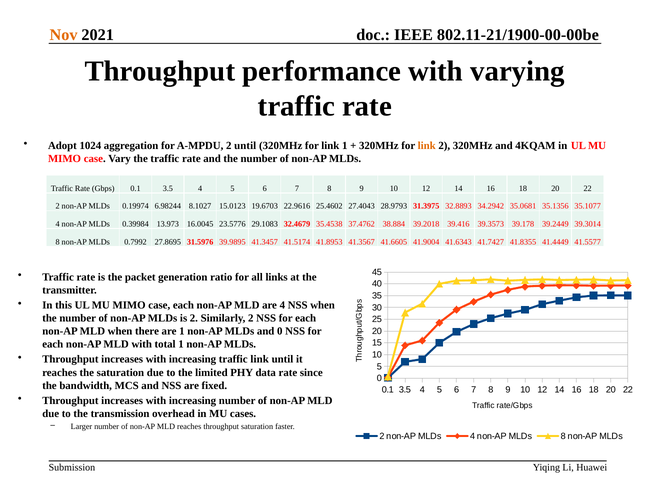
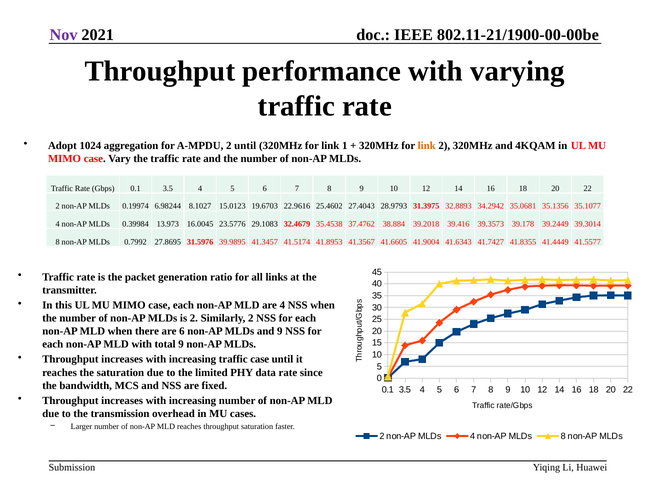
Nov colour: orange -> purple (64, 35)
are 1: 1 -> 6 (182, 331)
and 0: 0 -> 9 (280, 331)
total 1: 1 -> 9 (181, 344)
traffic link: link -> case (260, 359)
